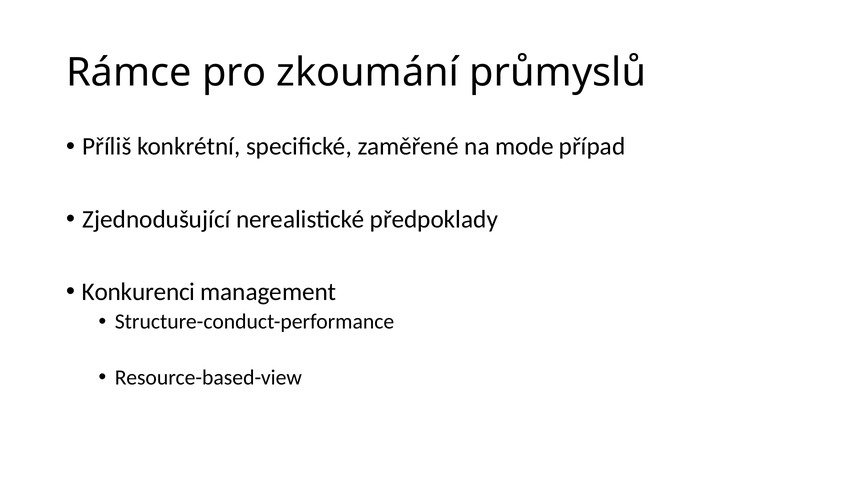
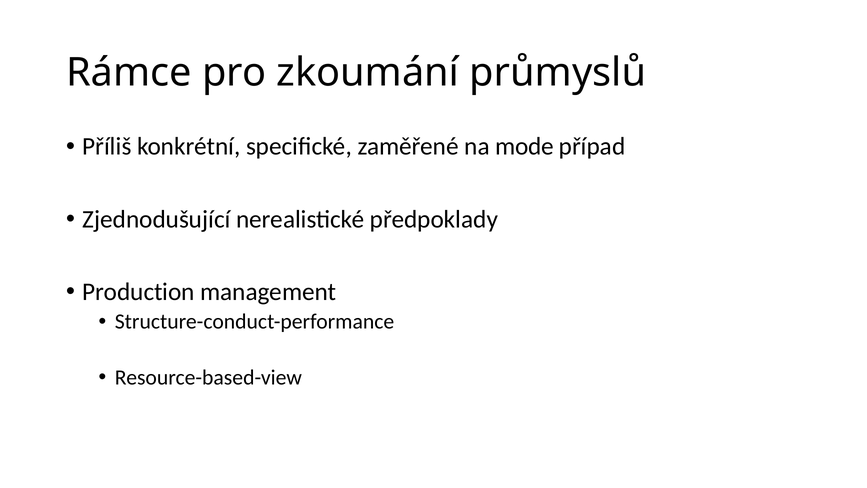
Konkurenci: Konkurenci -> Production (139, 292)
